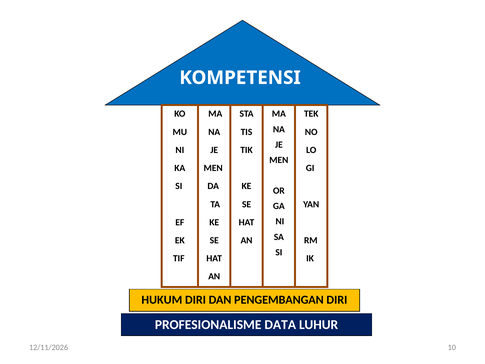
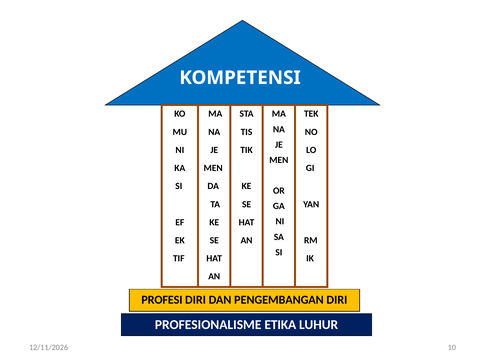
HUKUM: HUKUM -> PROFESI (162, 299)
DATA: DATA -> ETIKA (280, 325)
